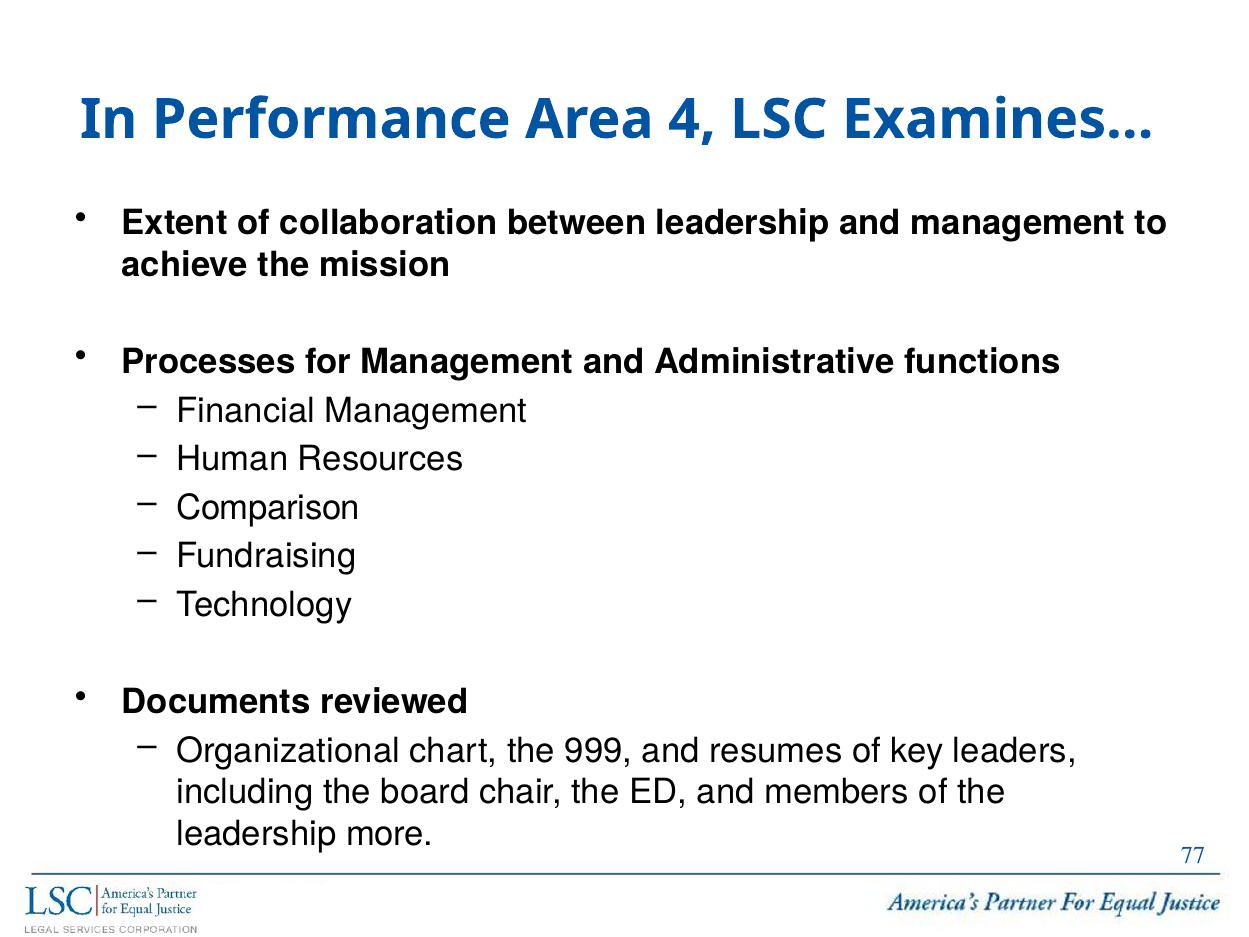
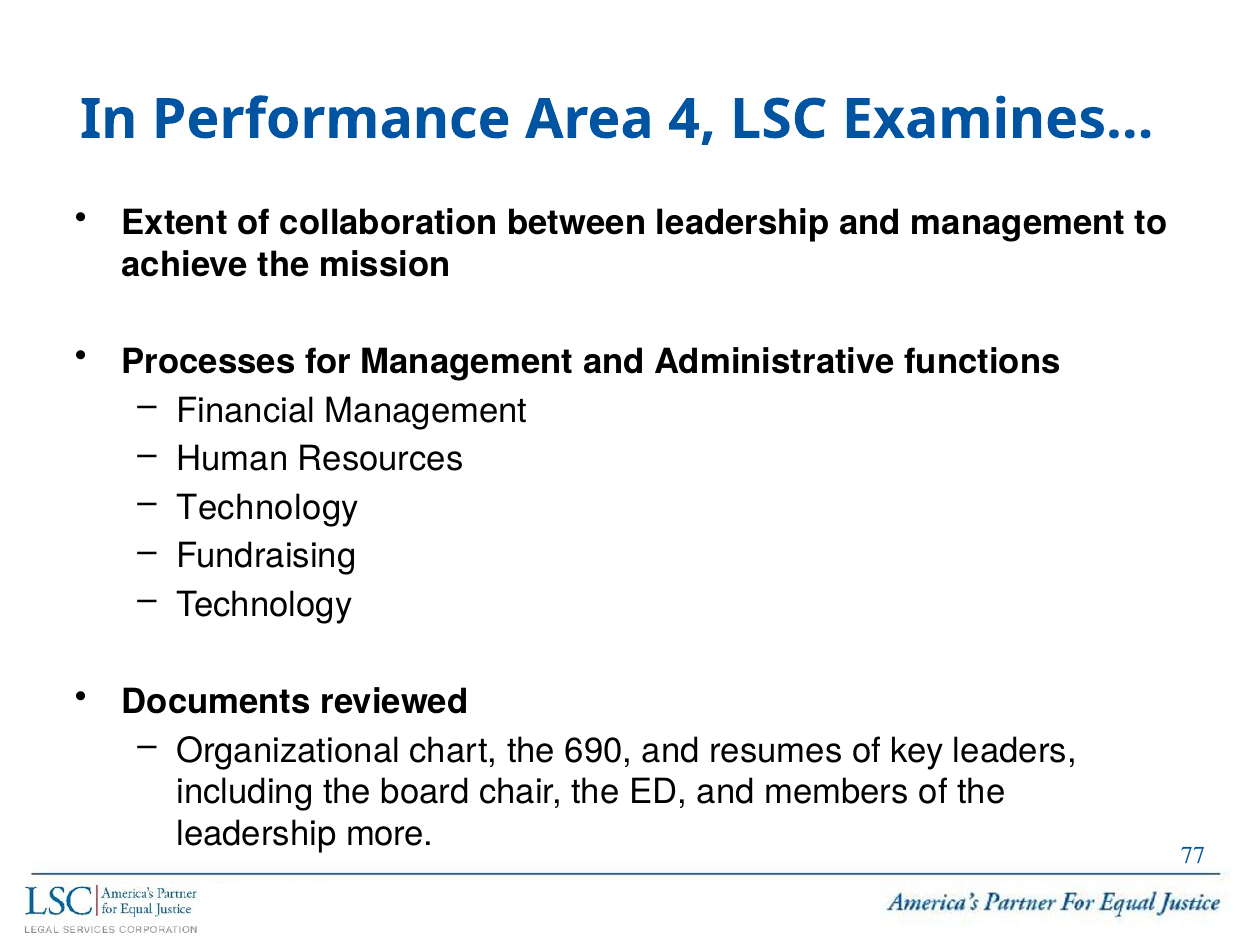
Comparison: Comparison -> Technology (268, 508)
999: 999 -> 690 (599, 751)
